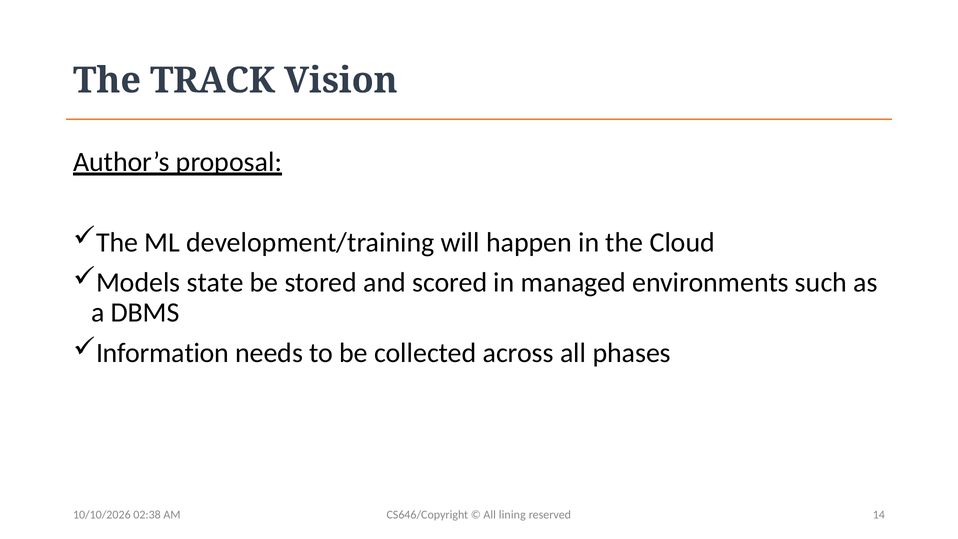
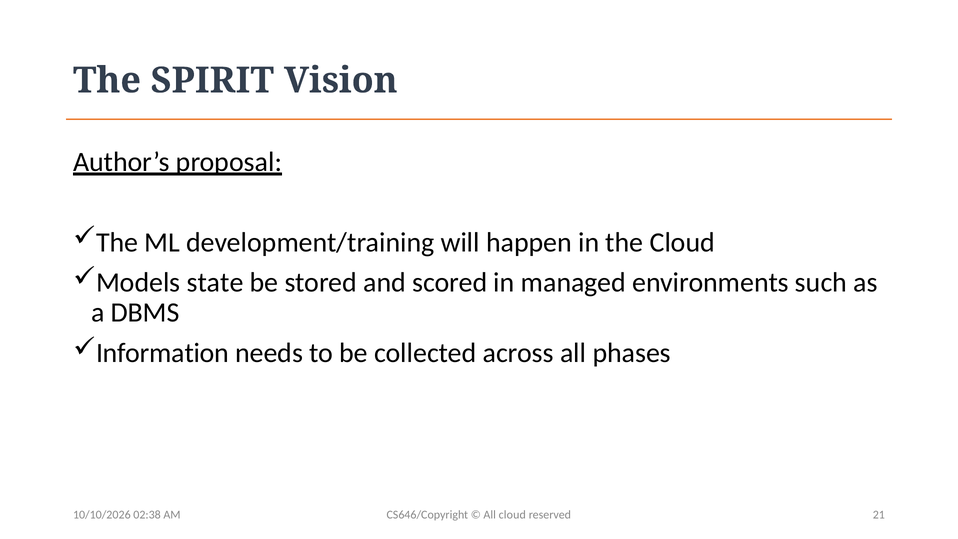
TRACK: TRACK -> SPIRIT (212, 81)
All lining: lining -> cloud (512, 514)
14: 14 -> 21 (879, 514)
